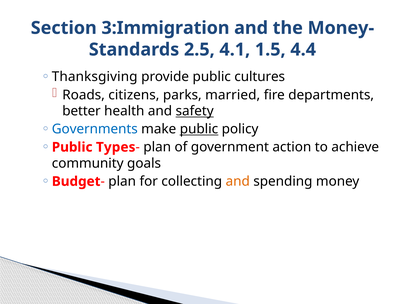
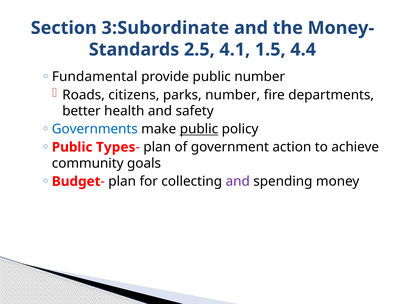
3:Immigration: 3:Immigration -> 3:Subordinate (165, 28)
Thanksgiving: Thanksgiving -> Fundamental (95, 77)
public cultures: cultures -> number (260, 77)
parks married: married -> number (233, 95)
safety underline: present -> none (195, 111)
and colour: orange -> purple (238, 181)
